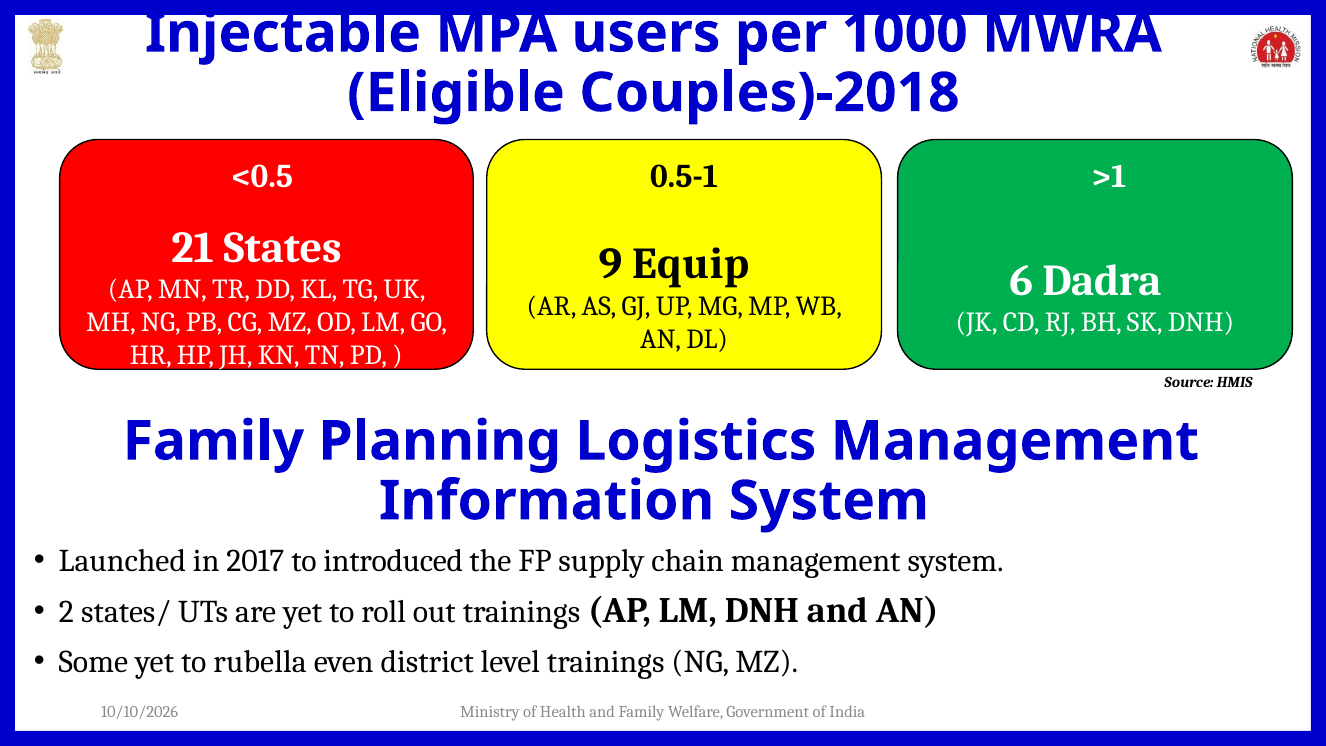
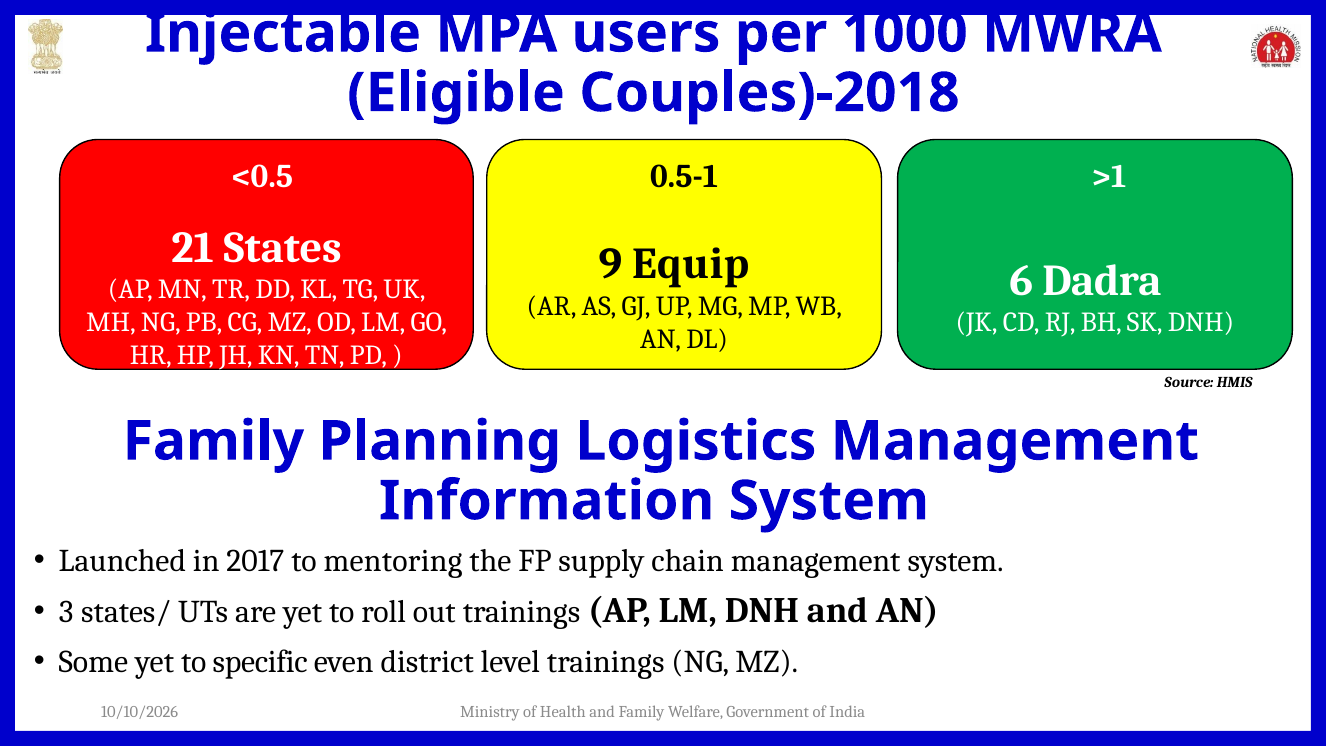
introduced: introduced -> mentoring (393, 561)
2: 2 -> 3 (66, 612)
rubella: rubella -> specific (260, 661)
